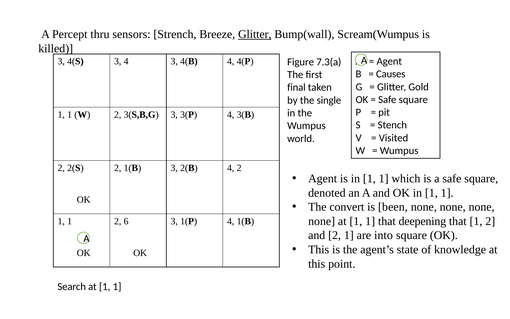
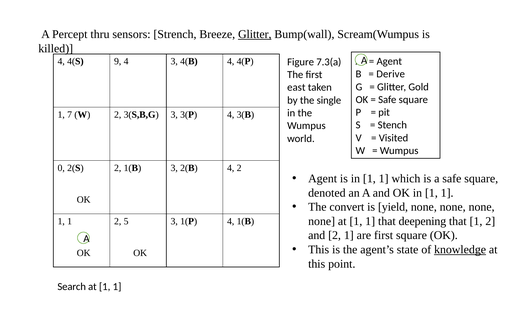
3: 3 -> 4 (61, 61)
4(S 3: 3 -> 9 (118, 61)
Causes: Causes -> Derive (391, 74)
final: final -> east (296, 87)
1: 1 -> 7 (70, 115)
2: 2 -> 0 (61, 168)
been: been -> yield (393, 207)
6: 6 -> 5 (126, 221)
are into: into -> first (384, 235)
knowledge underline: none -> present (460, 249)
